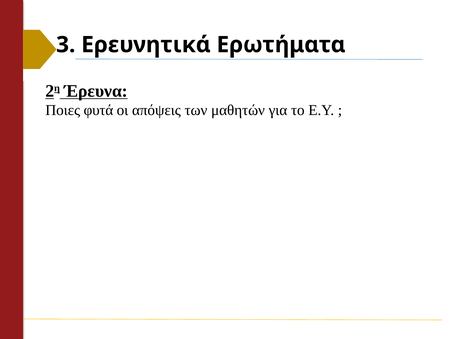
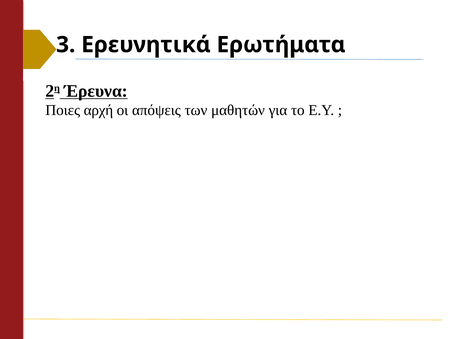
φυτά: φυτά -> αρχή (98, 110)
